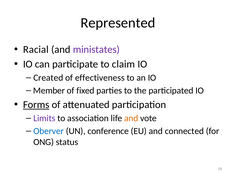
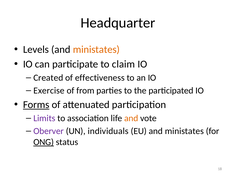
Represented: Represented -> Headquarter (118, 23)
Racial: Racial -> Levels (36, 50)
ministates colour: purple -> orange (96, 50)
Member: Member -> Exercise (49, 91)
fixed: fixed -> from (85, 91)
Oberver colour: blue -> purple (49, 131)
conference: conference -> individuals (108, 131)
EU and connected: connected -> ministates (184, 131)
ONG underline: none -> present (44, 142)
